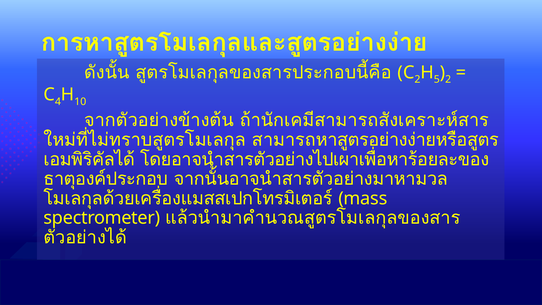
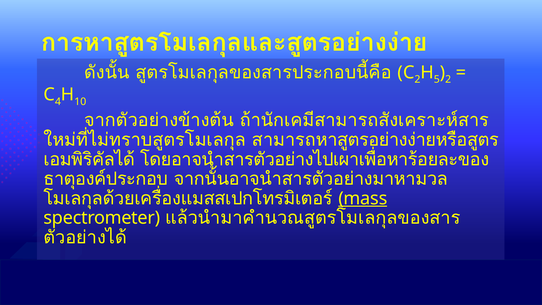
mass underline: none -> present (363, 198)
